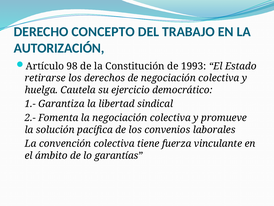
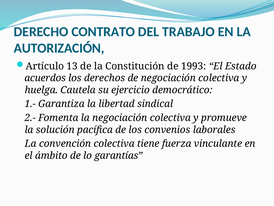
CONCEPTO: CONCEPTO -> CONTRATO (103, 32)
98: 98 -> 13 (72, 66)
retirarse: retirarse -> acuerdos (45, 78)
